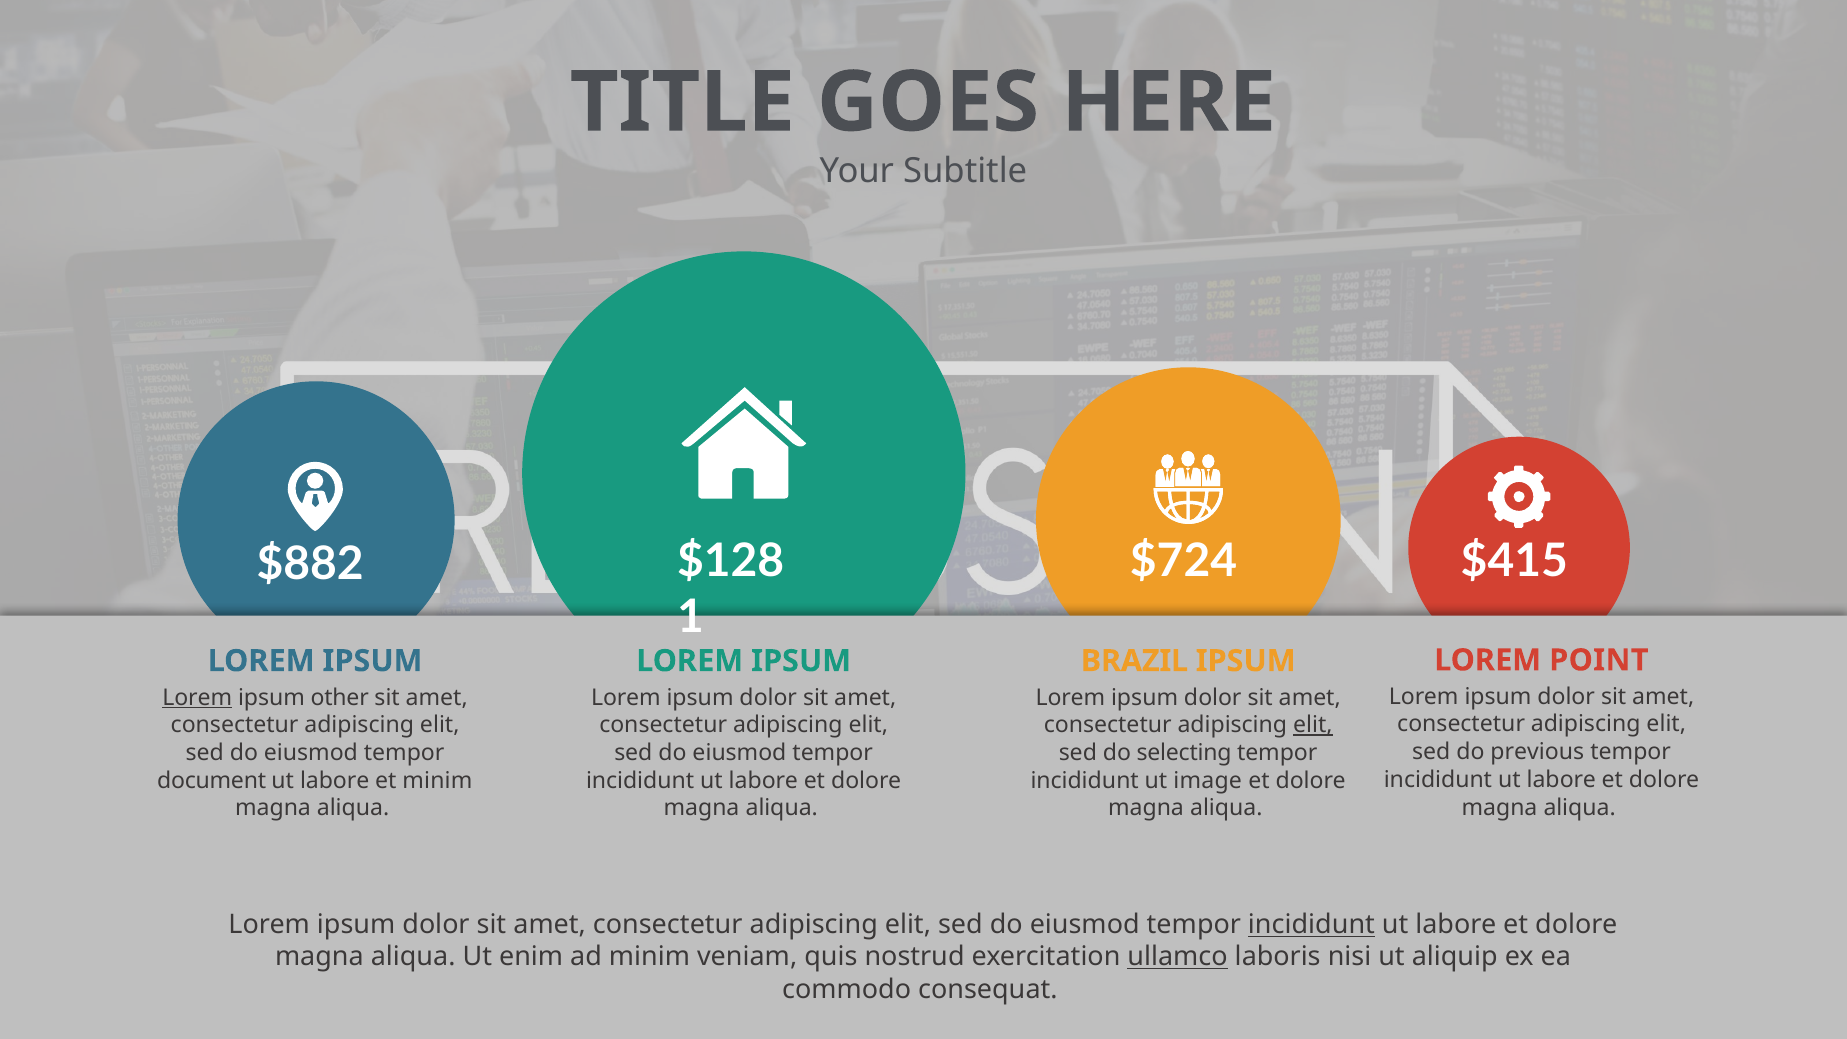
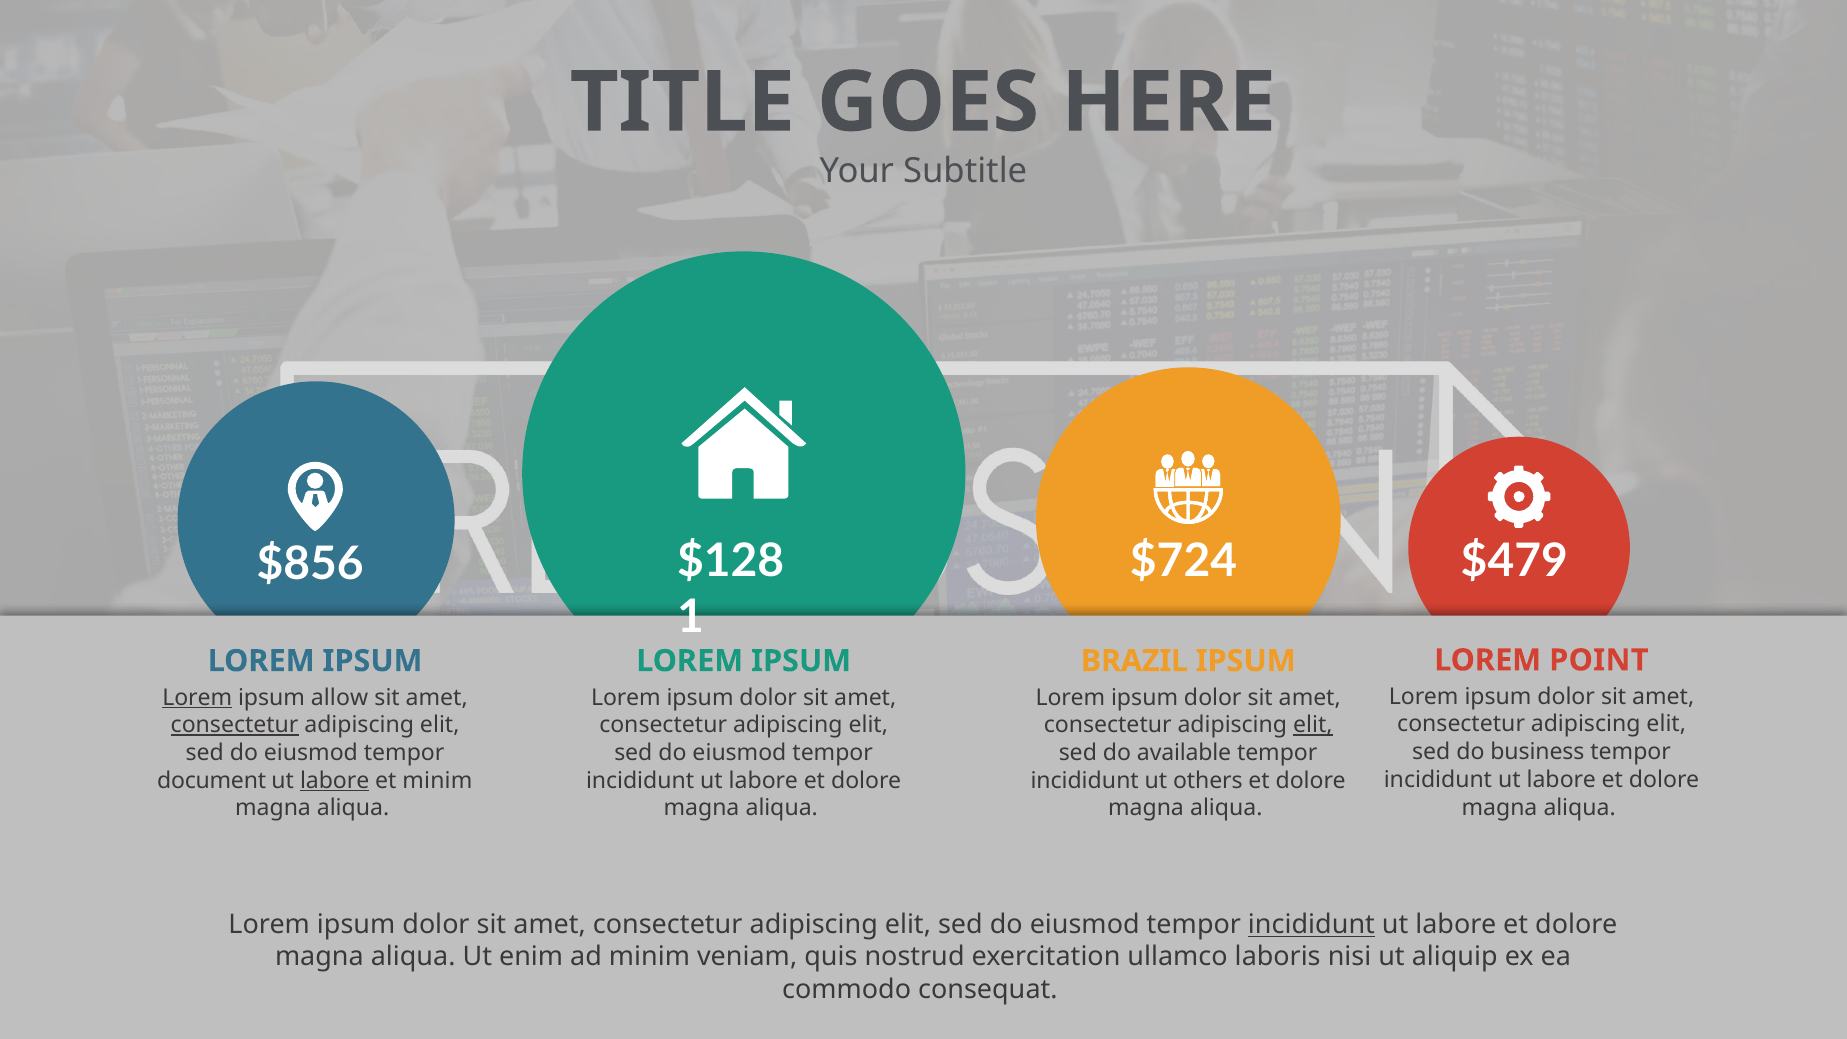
$415: $415 -> $479 (1514, 562)
$882: $882 -> $856 (310, 564)
other: other -> allow (340, 697)
consectetur underline: none -> present (235, 725)
previous: previous -> business (1537, 752)
selecting: selecting -> available (1184, 753)
labore underline: none -> present (335, 780)
image: image -> others (1208, 780)
ullamco underline: present -> none (1177, 957)
